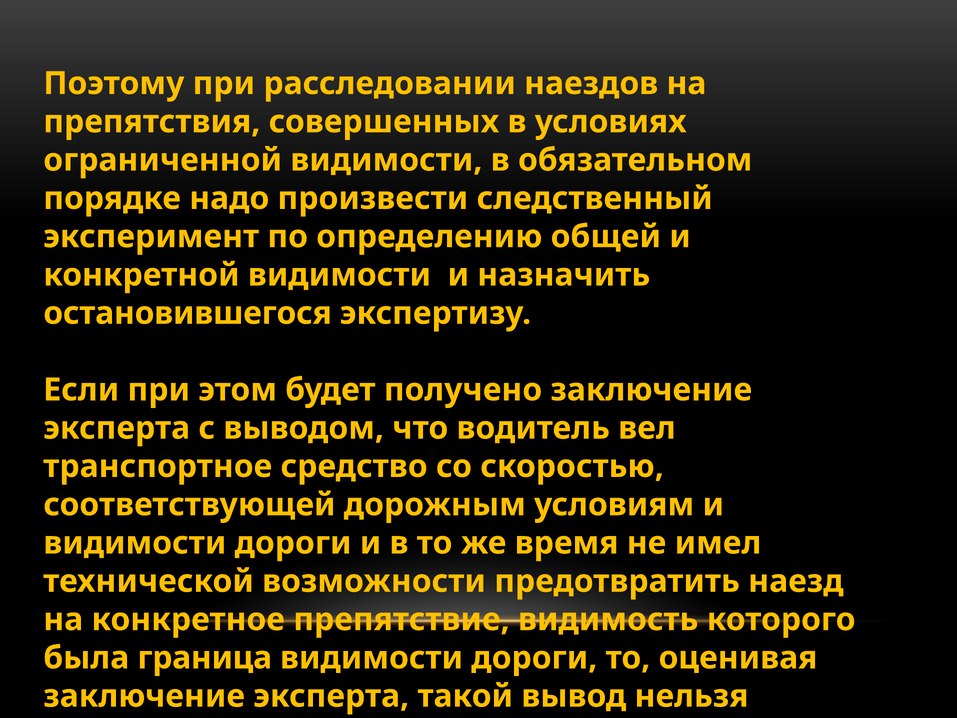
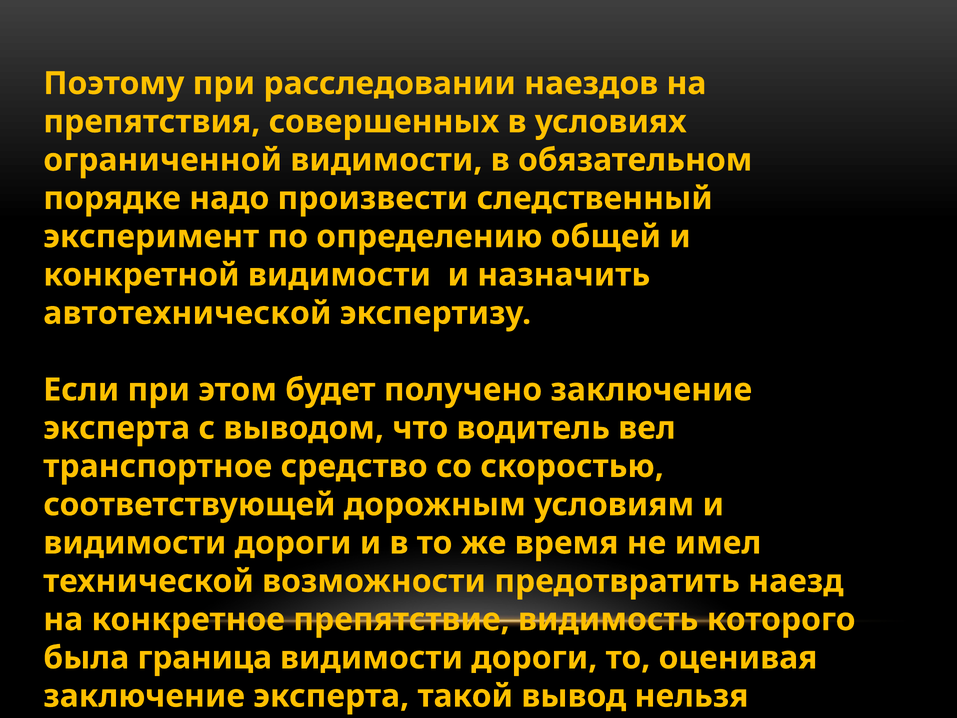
остановившегося: остановившегося -> автотехнической (187, 313)
